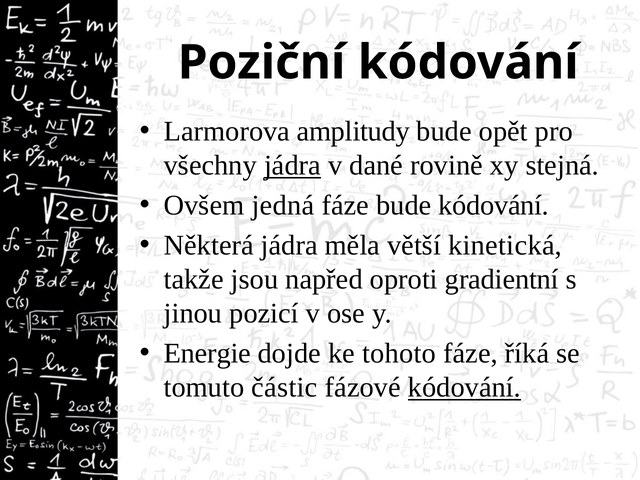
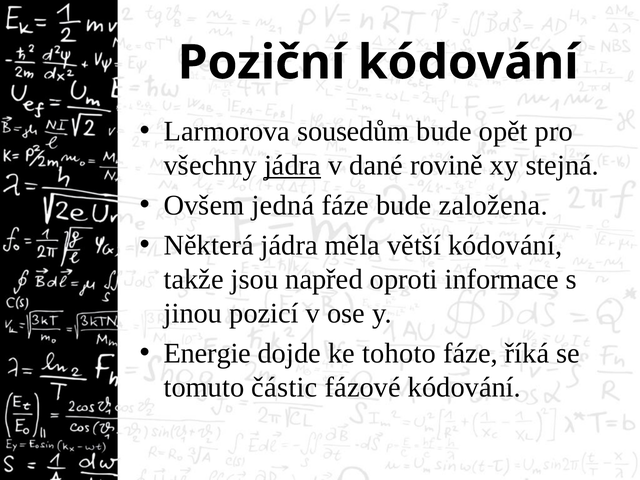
amplitudy: amplitudy -> sousedům (353, 131)
bude kódování: kódování -> založena (493, 205)
větší kinetická: kinetická -> kódování (505, 245)
gradientní: gradientní -> informace (502, 279)
kódování underline: present -> none (464, 388)
